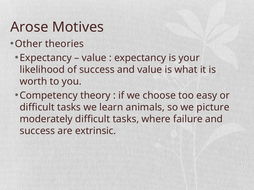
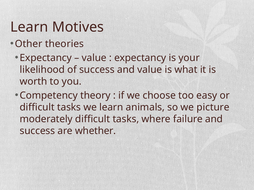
Arose: Arose -> Learn (29, 27)
extrinsic: extrinsic -> whether (96, 131)
